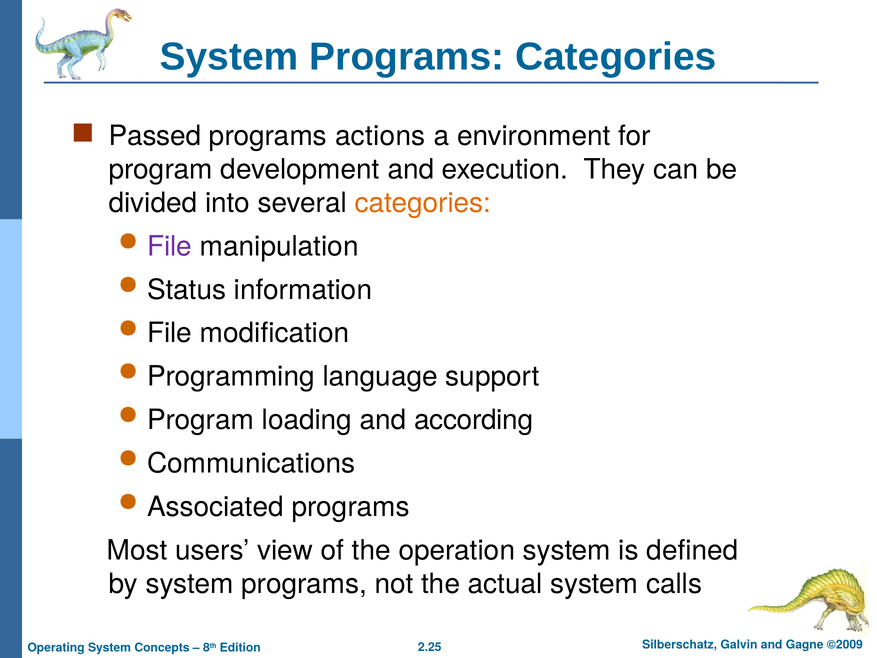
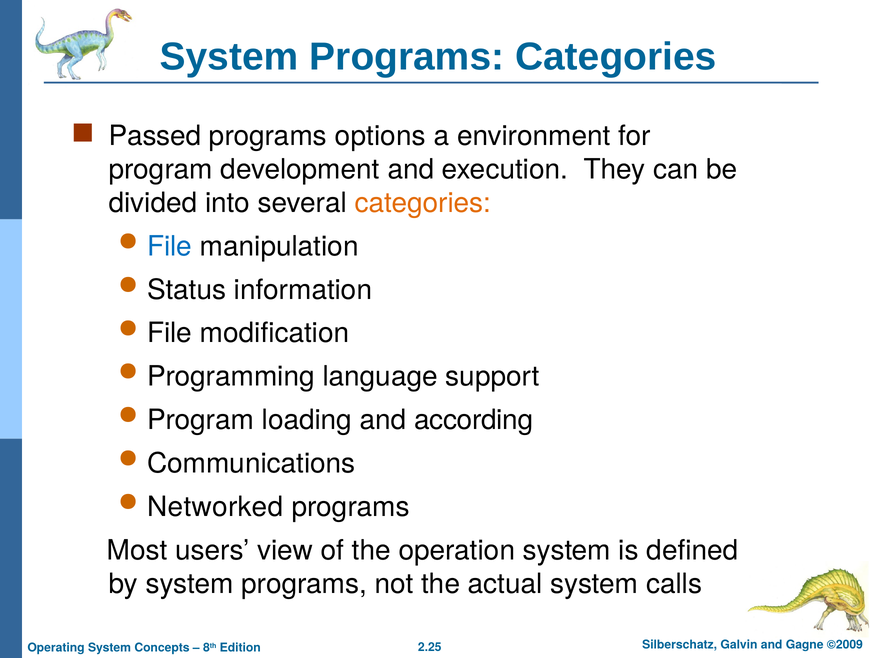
actions: actions -> options (380, 136)
File colour: purple -> blue (170, 246)
Associated: Associated -> Networked (215, 507)
